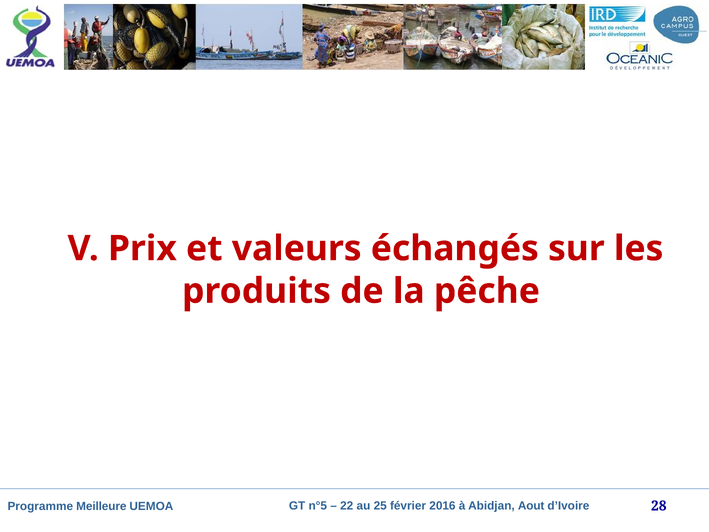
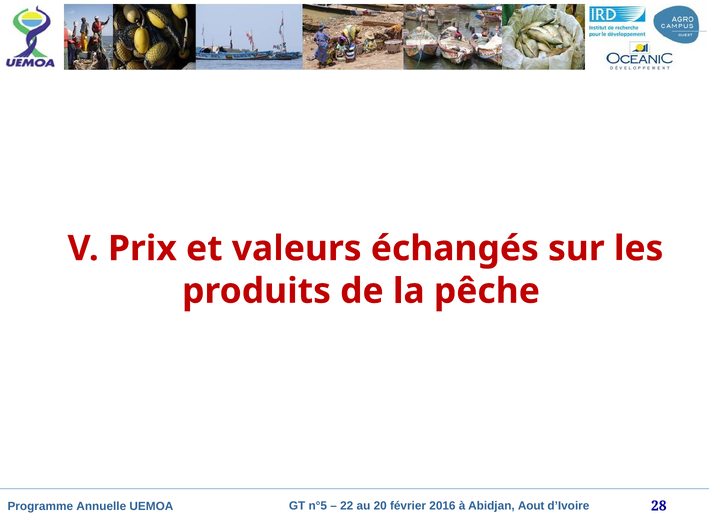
25: 25 -> 20 (380, 506)
Meilleure: Meilleure -> Annuelle (101, 506)
